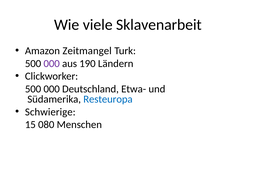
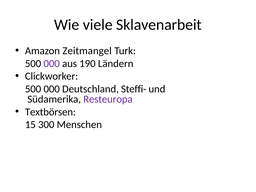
Etwa-: Etwa- -> Steffi- (134, 89)
Resteuropa colour: blue -> purple (108, 99)
Schwierige: Schwierige -> Textbörsen (50, 112)
080: 080 -> 300 (46, 125)
